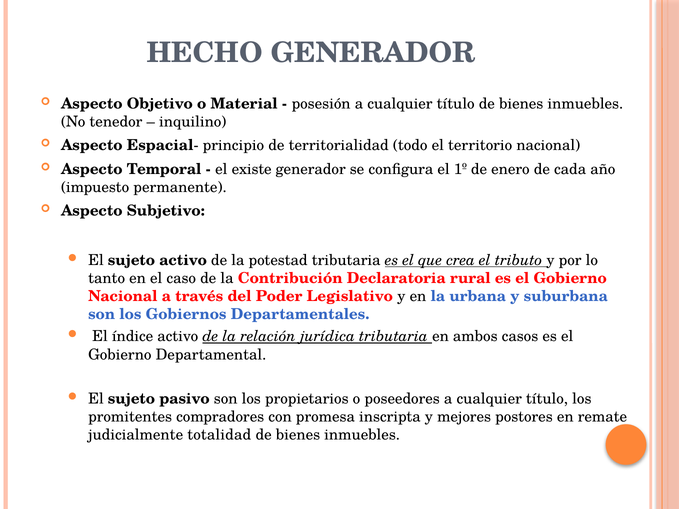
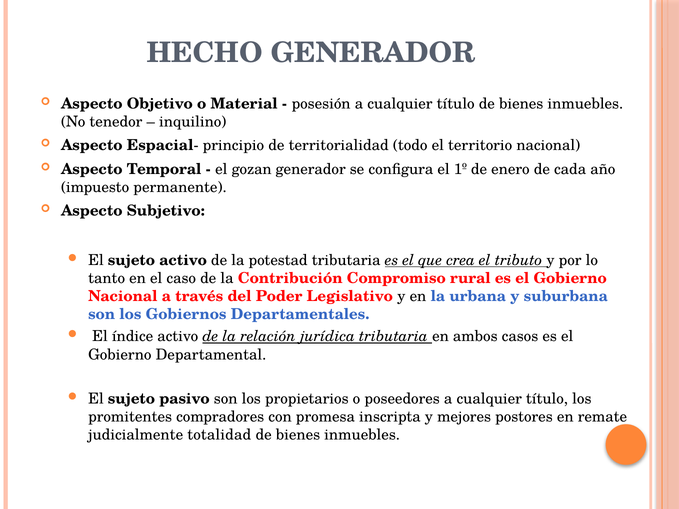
existe: existe -> gozan (252, 169)
Declaratoria: Declaratoria -> Compromiso (396, 278)
